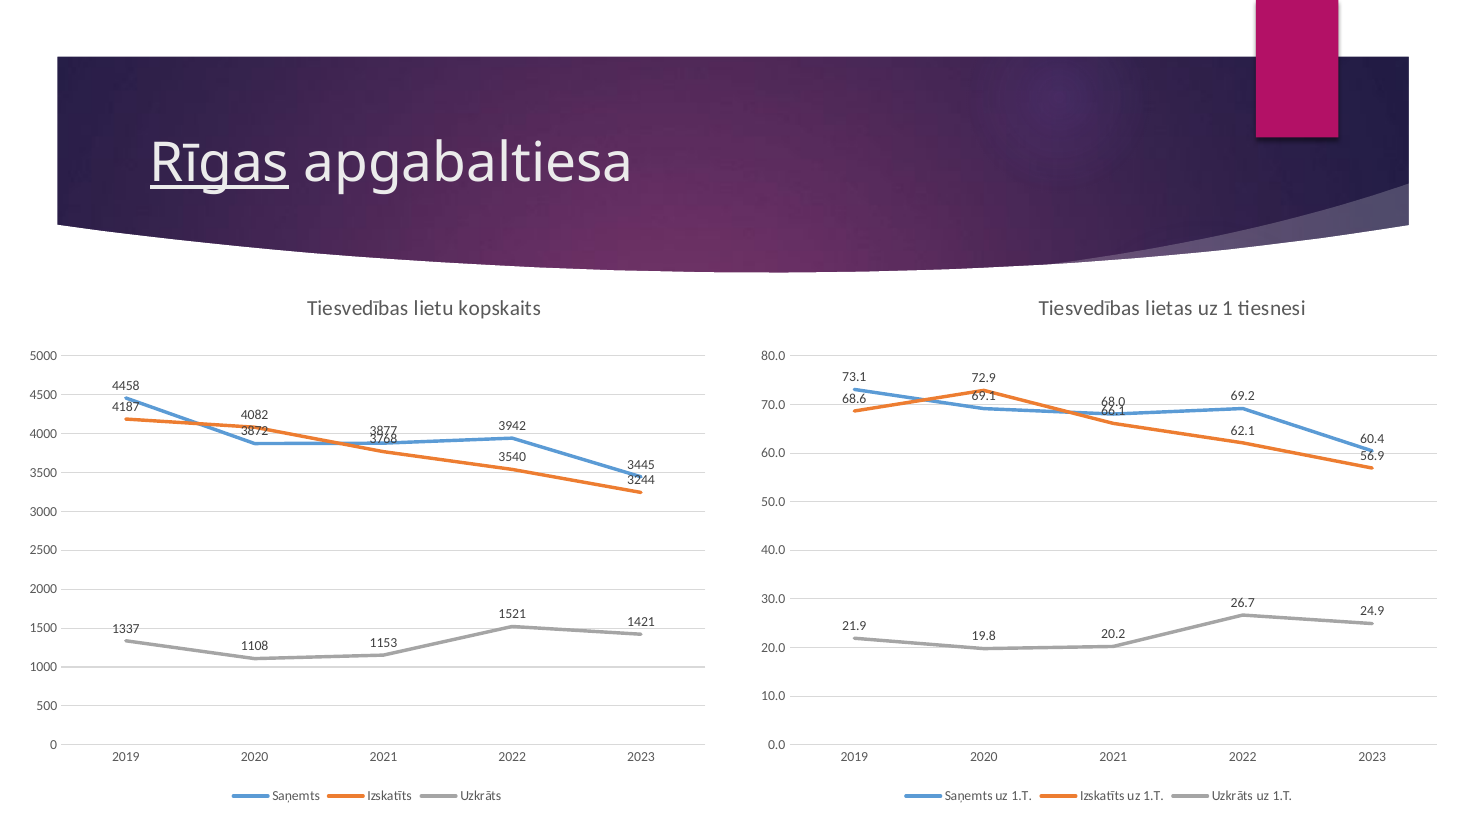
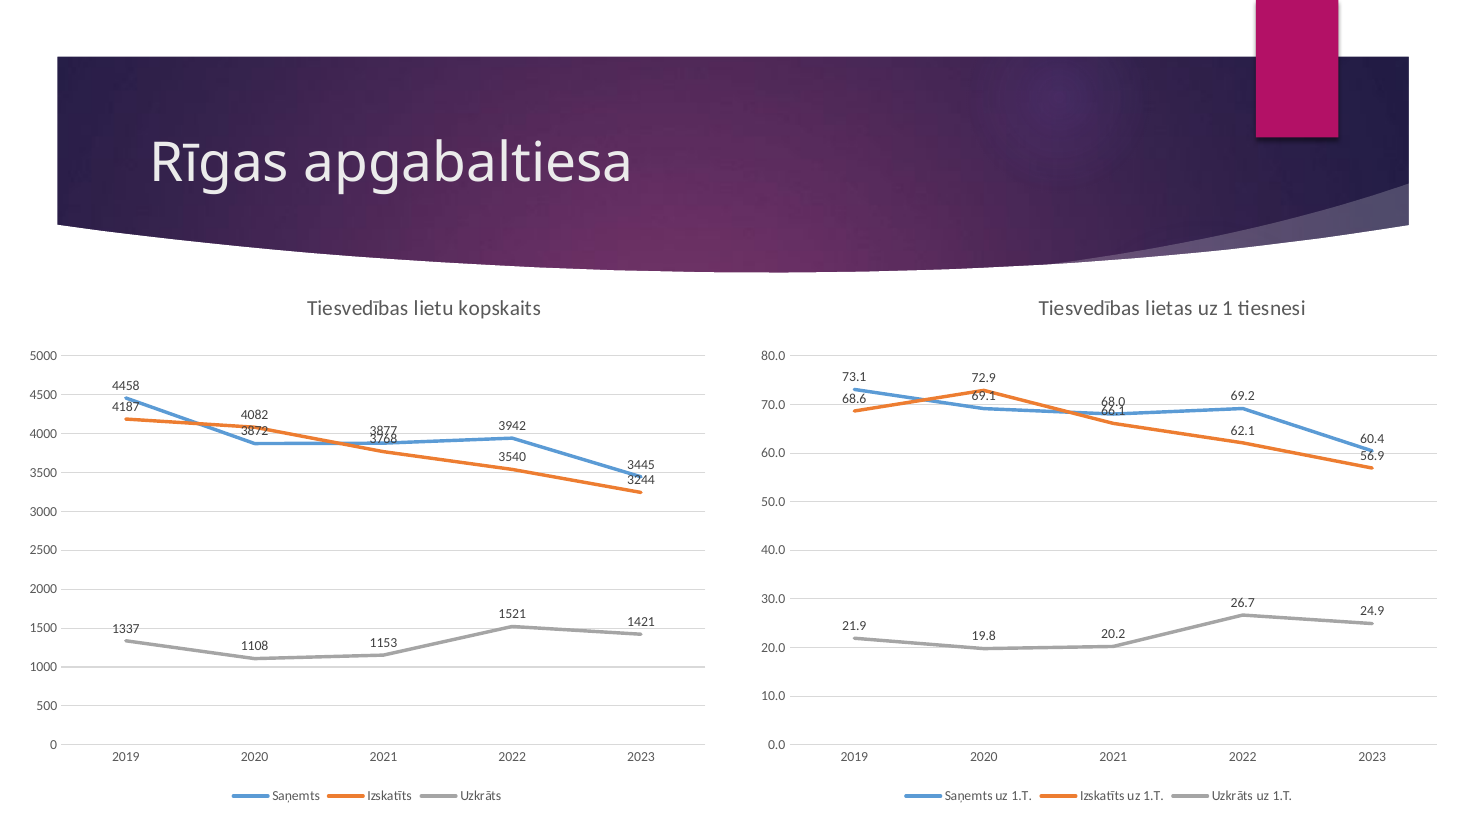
Rīgas underline: present -> none (220, 164)
